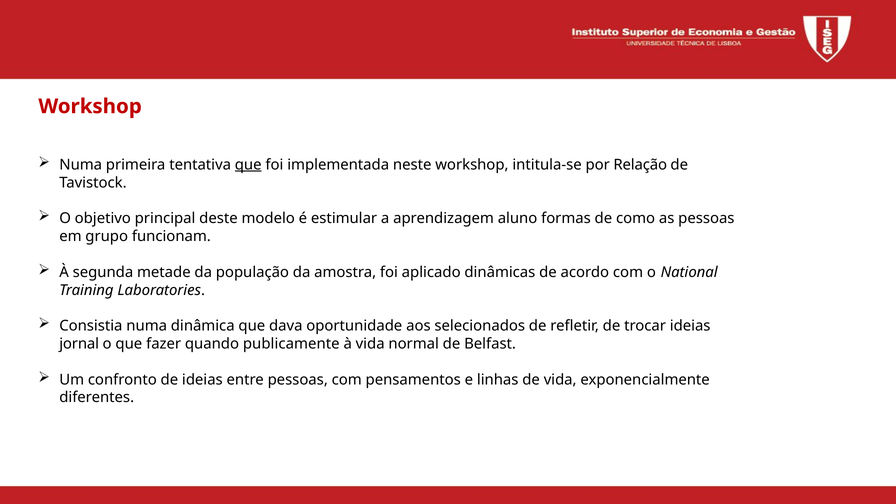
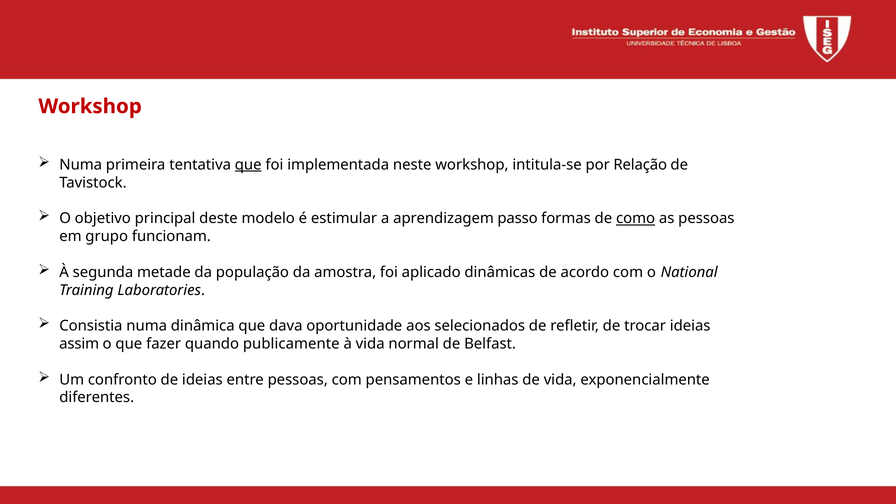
aluno: aluno -> passo (518, 218)
como underline: none -> present (636, 218)
jornal: jornal -> assim (79, 344)
